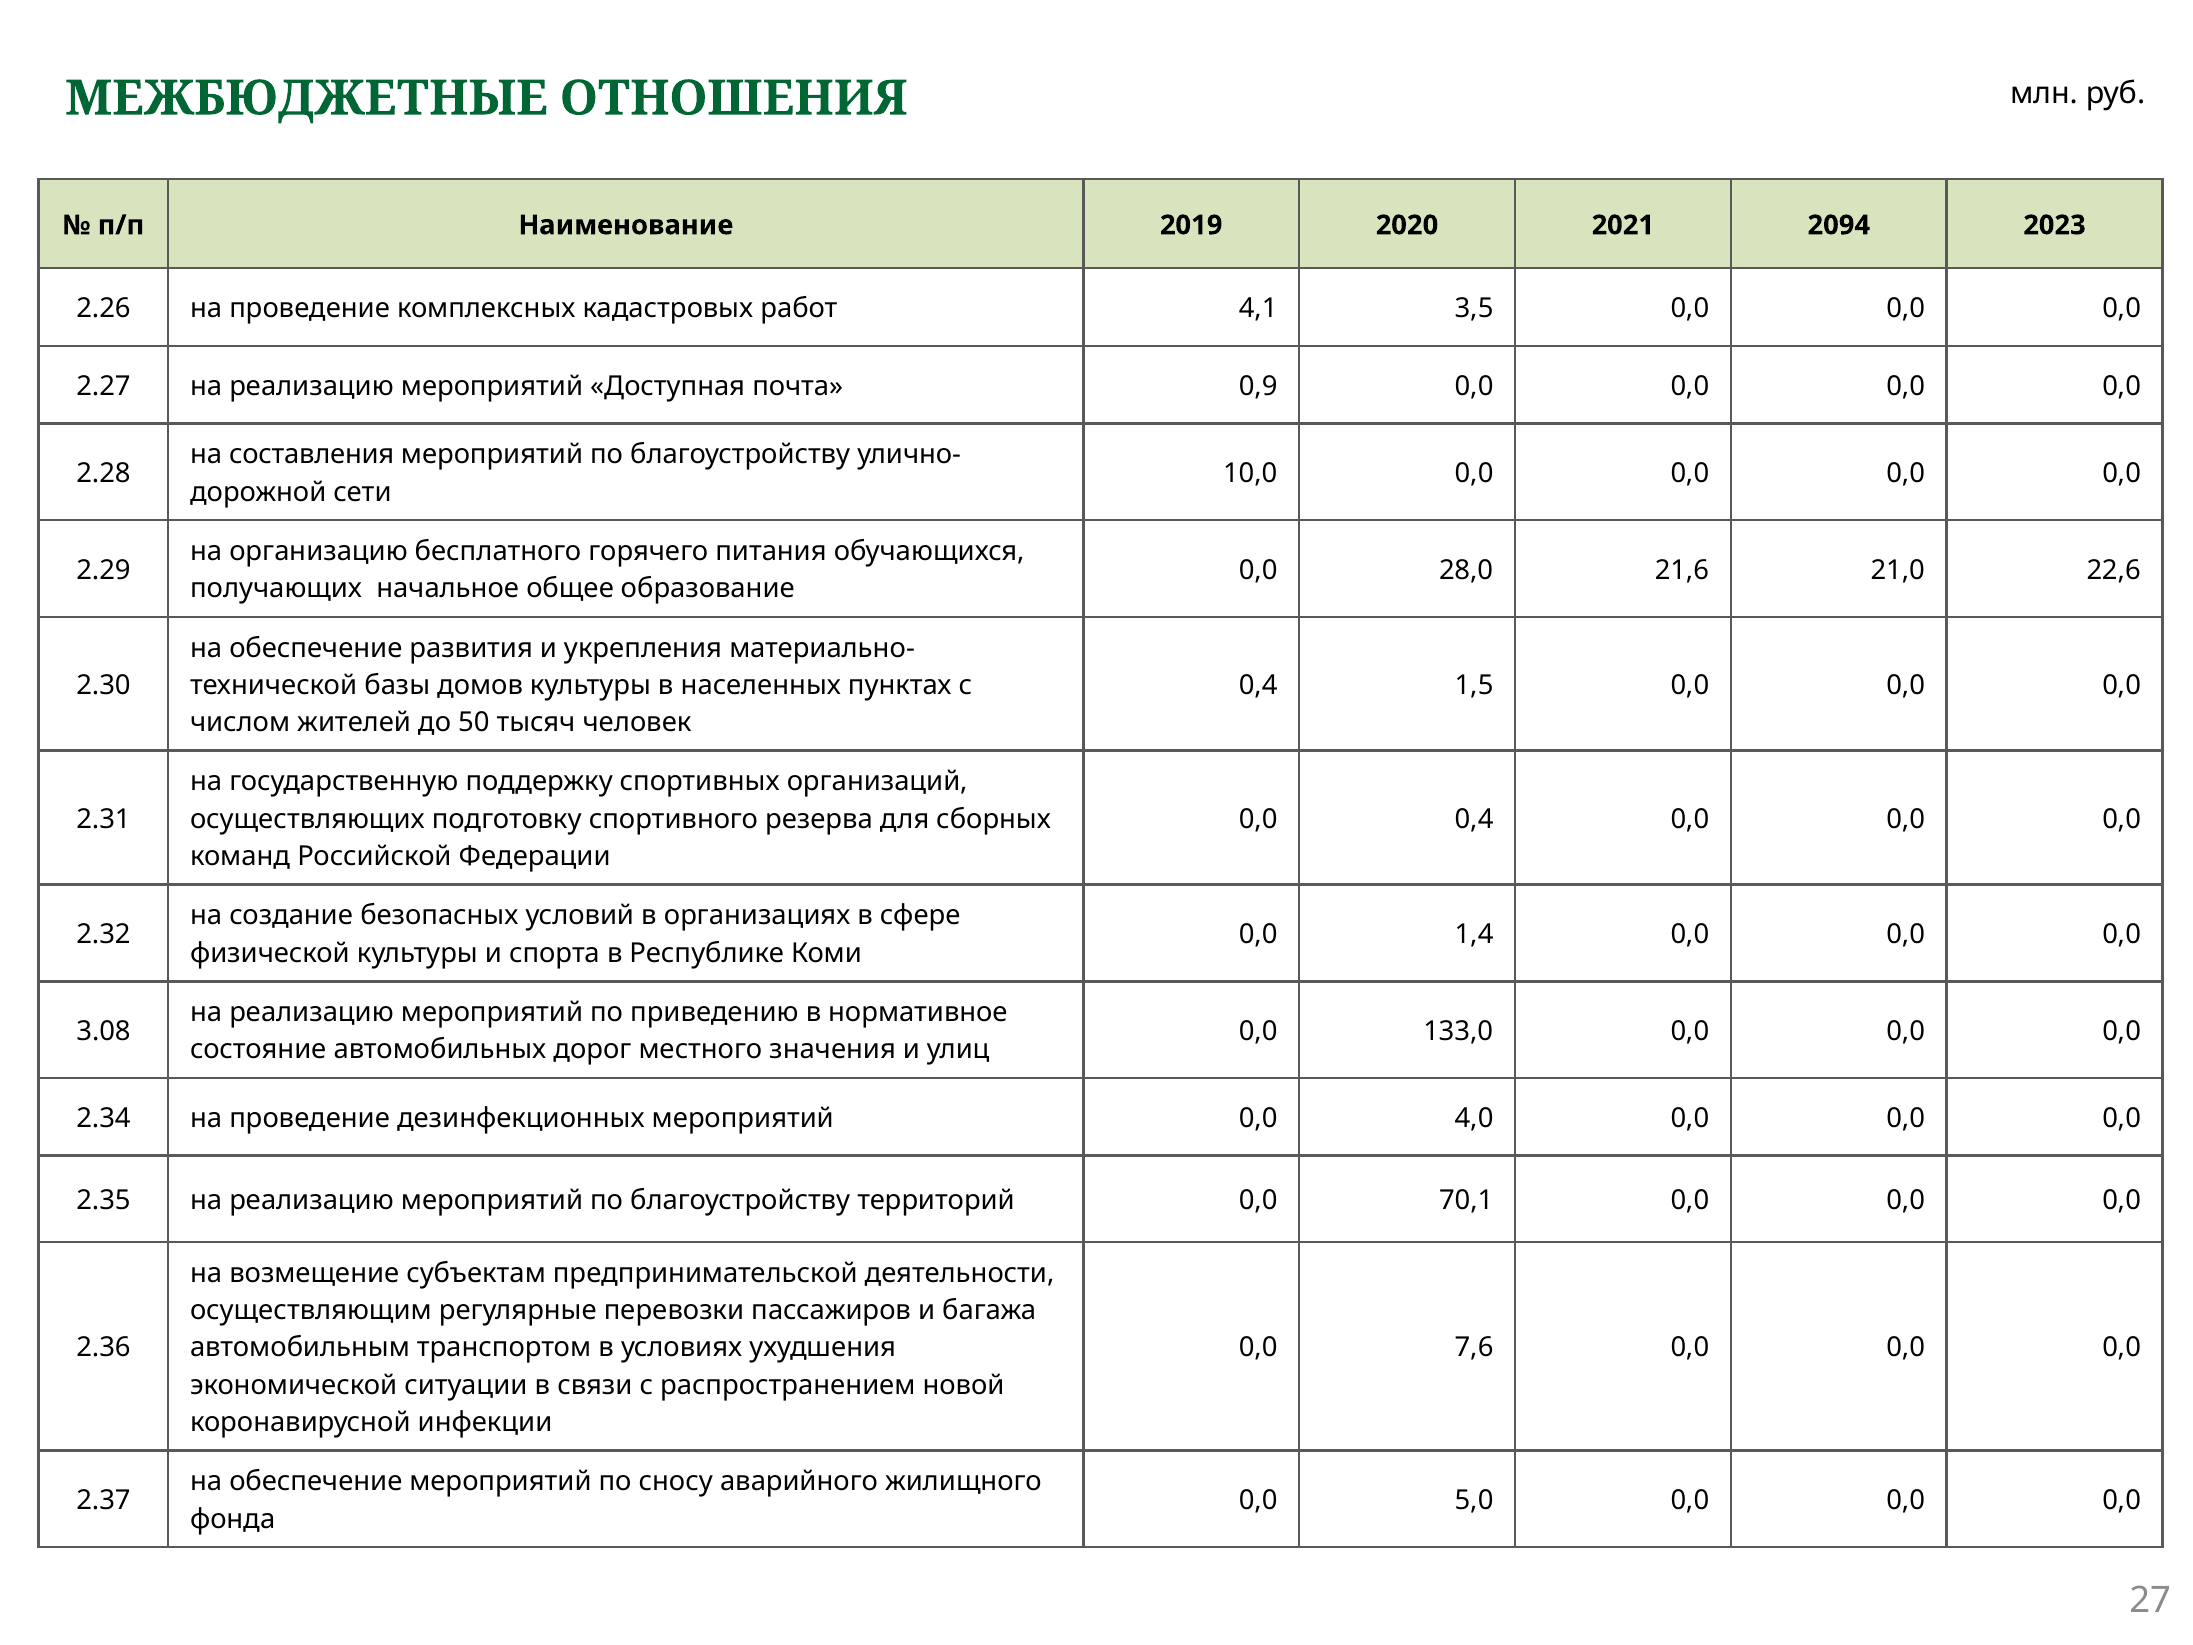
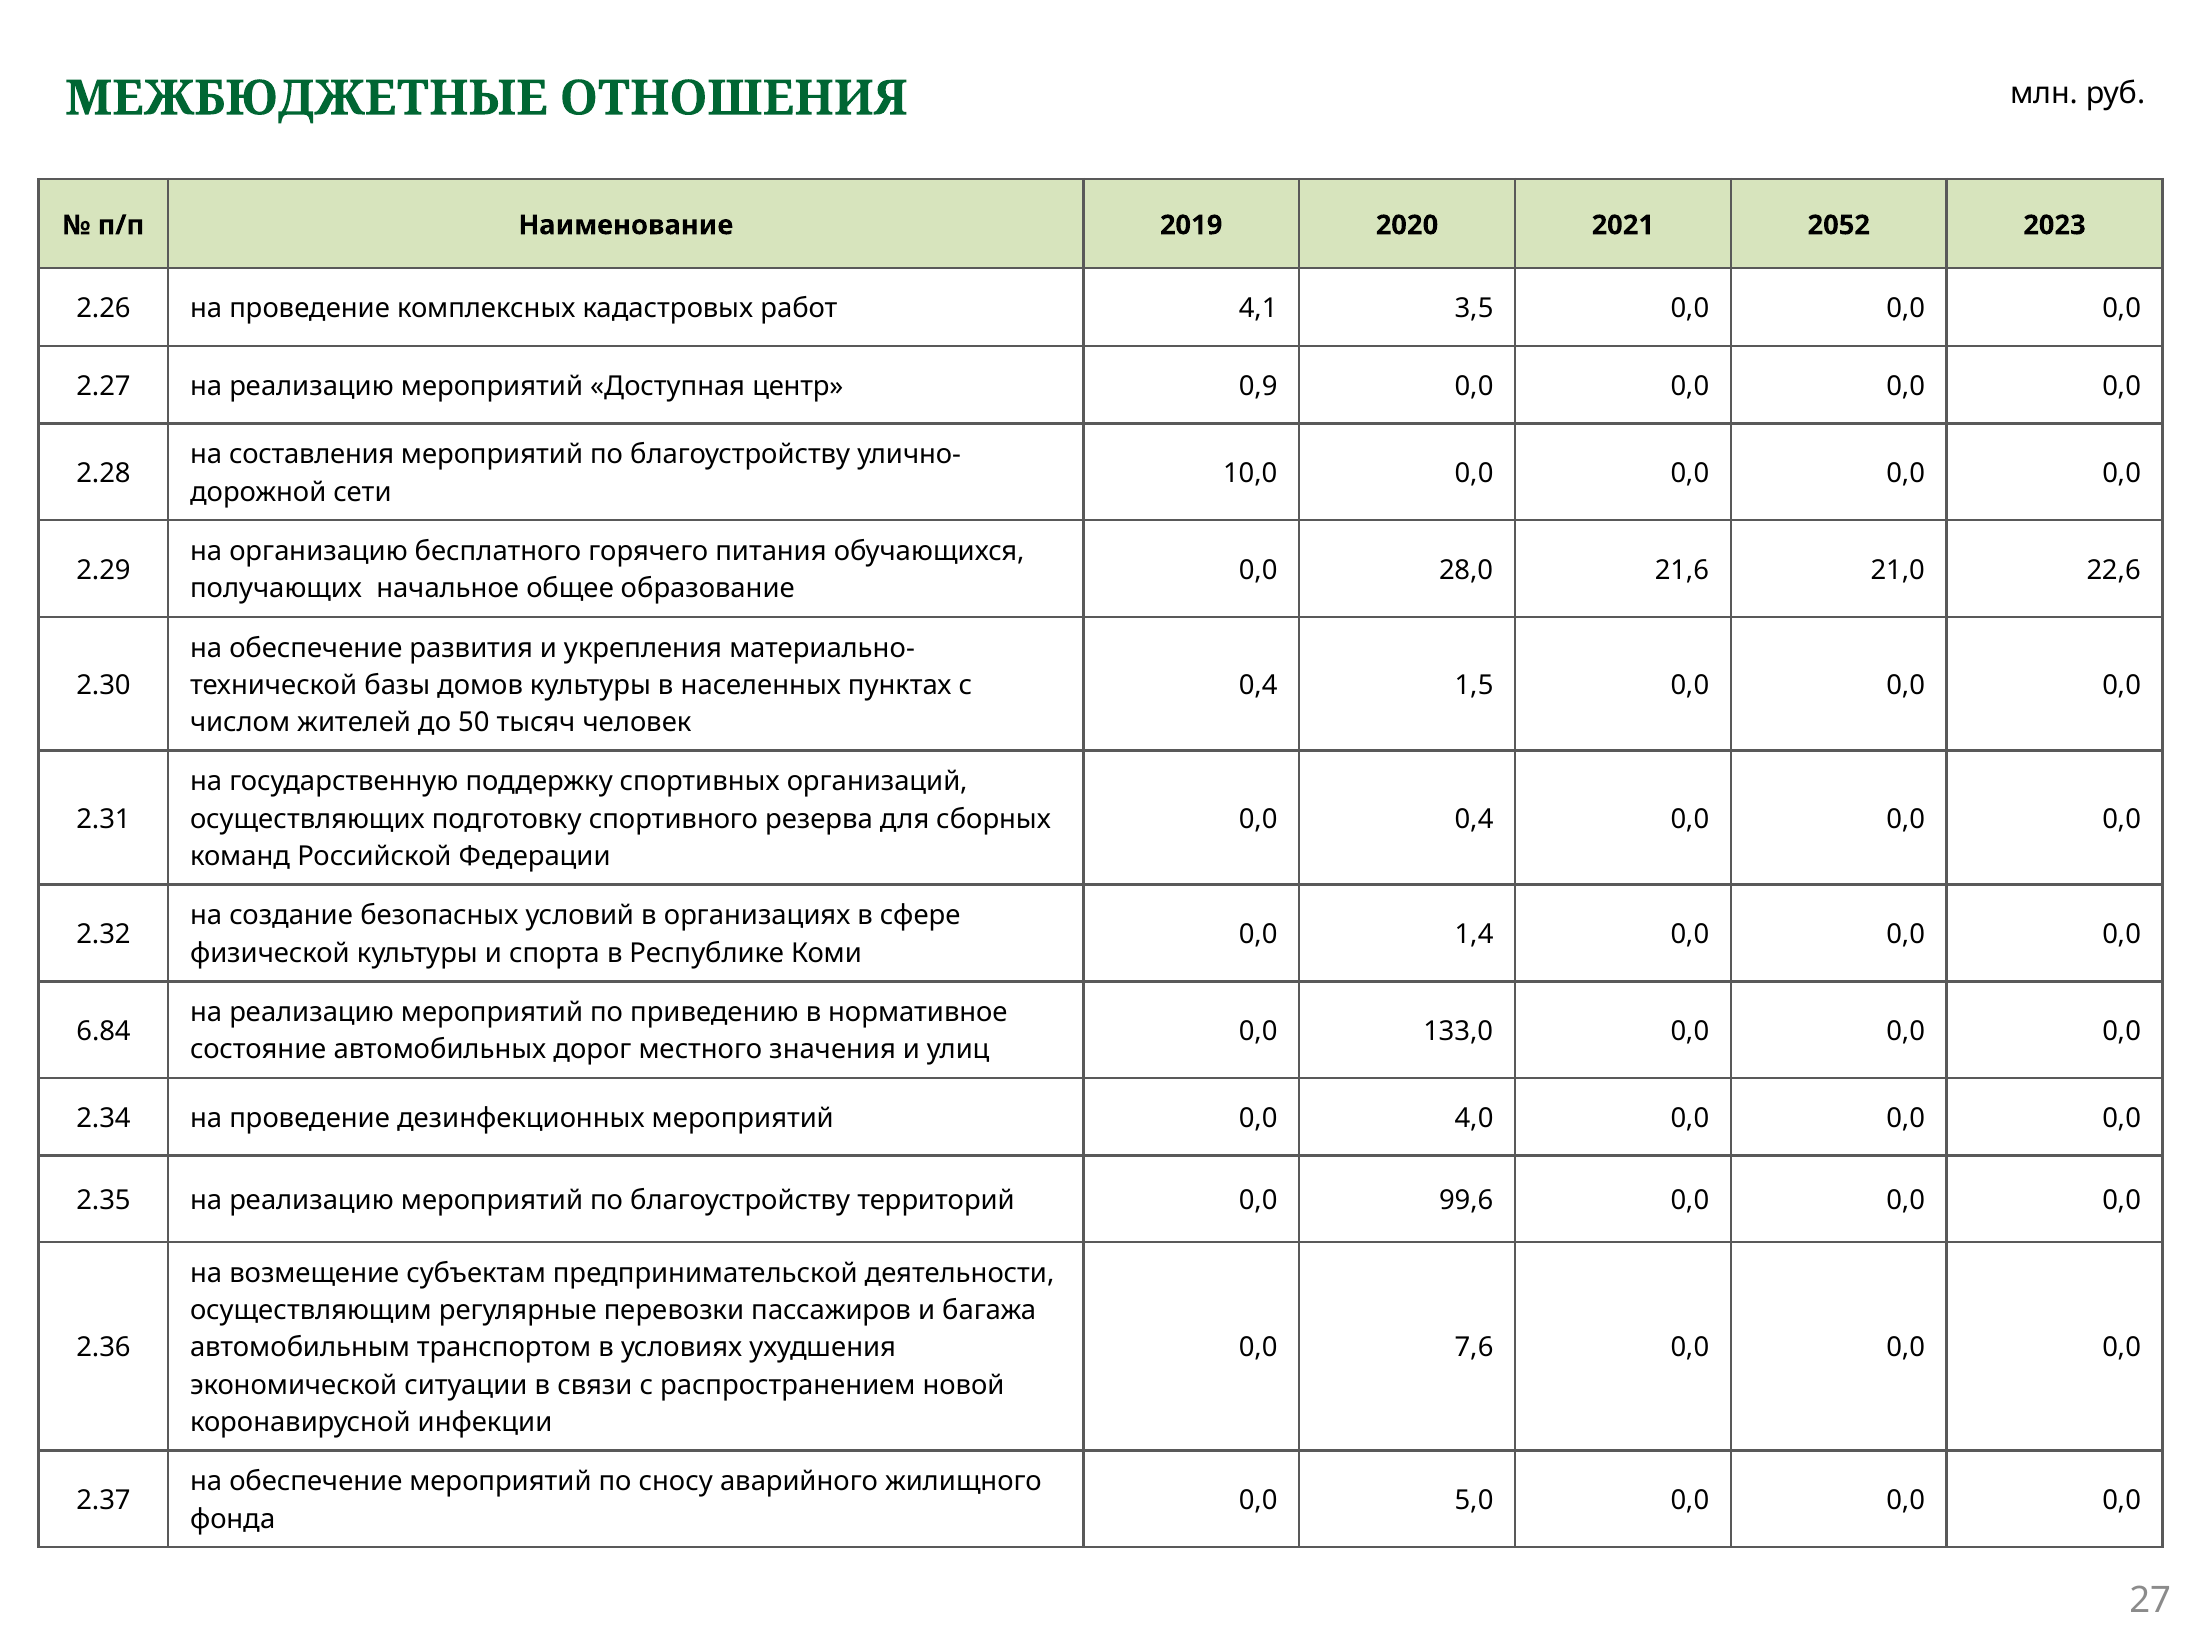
2094: 2094 -> 2052 (1839, 225)
почта: почта -> центр (798, 386)
3.08: 3.08 -> 6.84 (104, 1031)
70,1: 70,1 -> 99,6 (1466, 1200)
